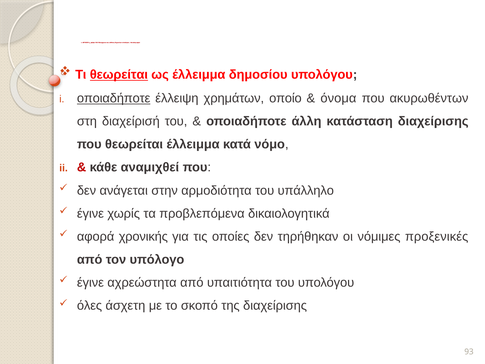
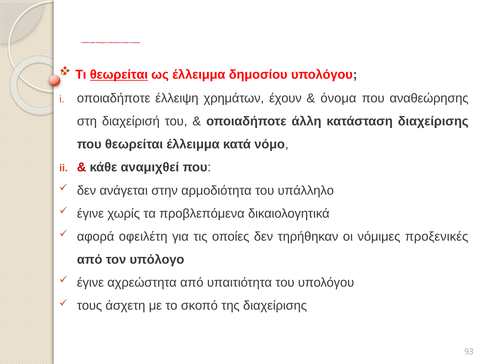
οποιαδήποτε underline: present -> none (114, 98)
οποίο: οποίο -> έχουν (285, 98)
ακυρωθέντων: ακυρωθέντων -> αναθεώρησης (429, 98)
χρονικής: χρονικής -> οφειλέτη (143, 236)
όλες: όλες -> τους (89, 305)
